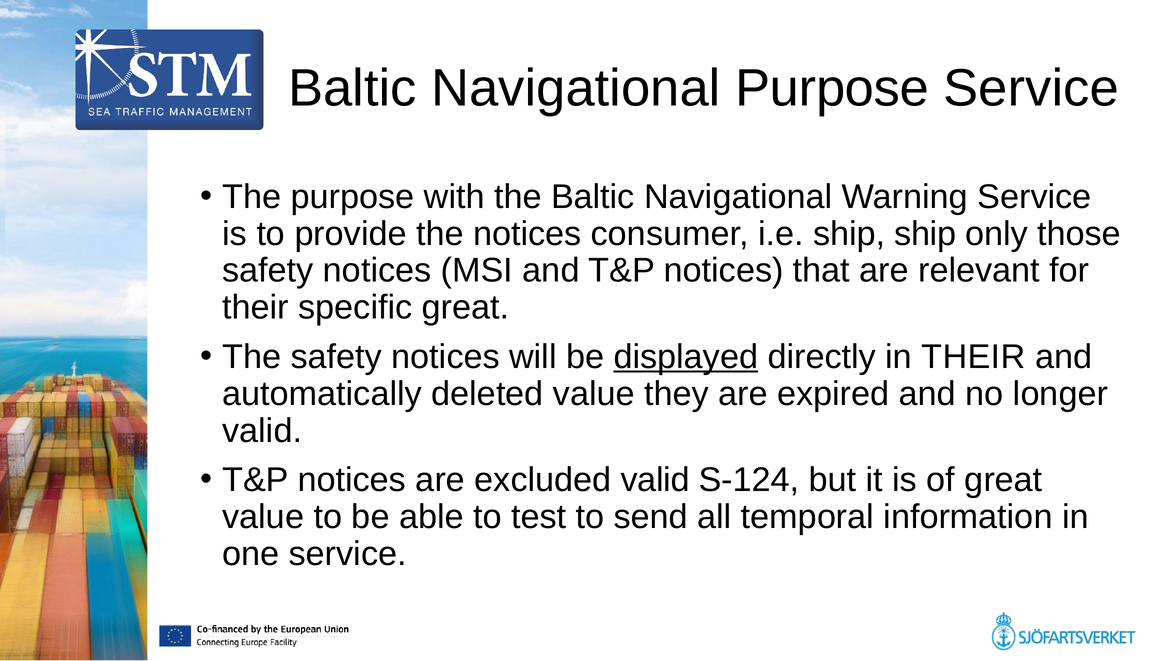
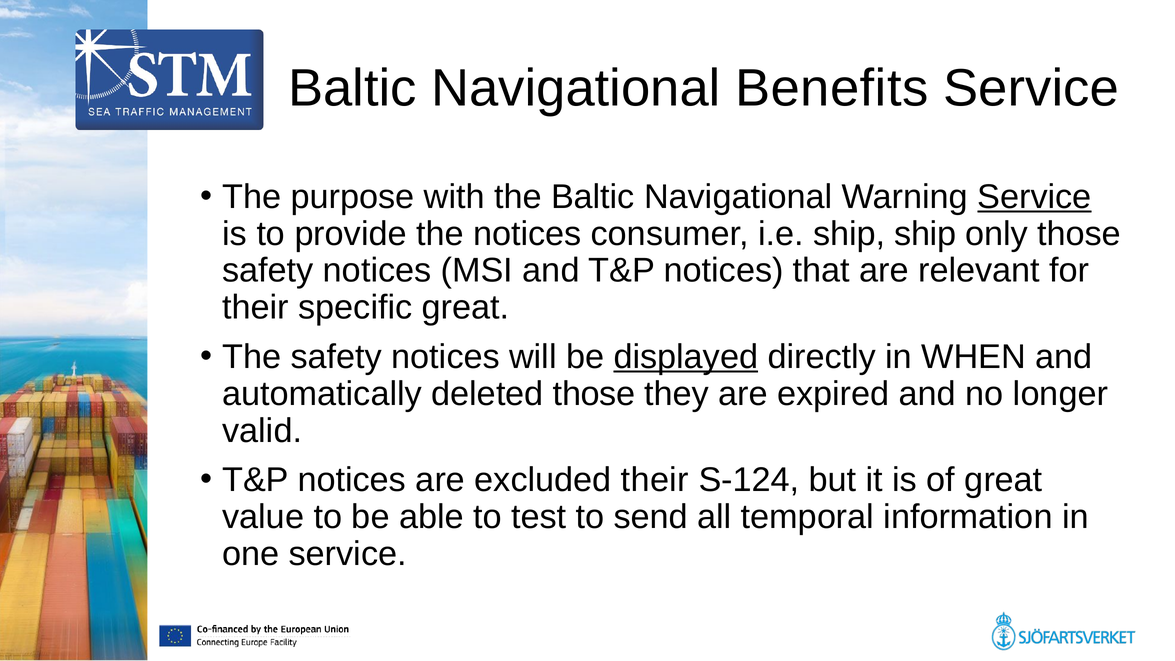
Navigational Purpose: Purpose -> Benefits (832, 88)
Service underline: none -> present (1034, 197)
in THEIR: THEIR -> WHEN (974, 357)
deleted value: value -> those (594, 394)
excluded valid: valid -> their (655, 480)
